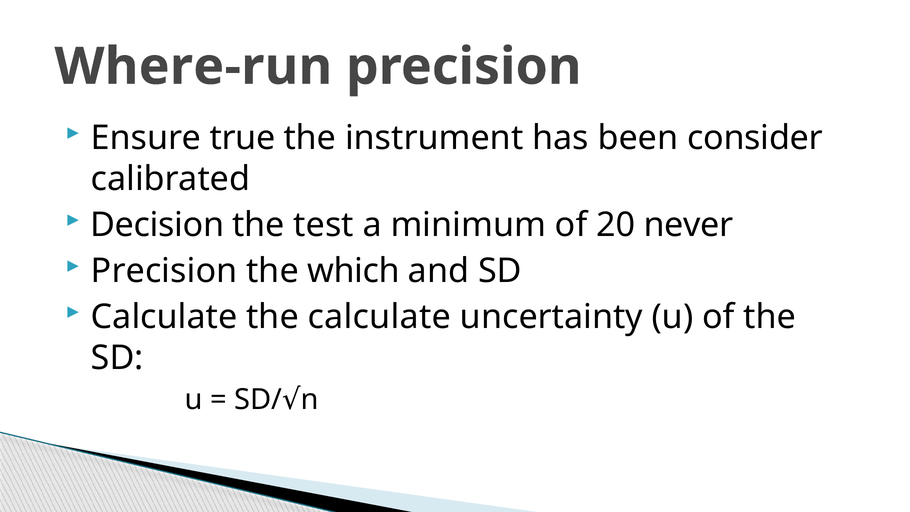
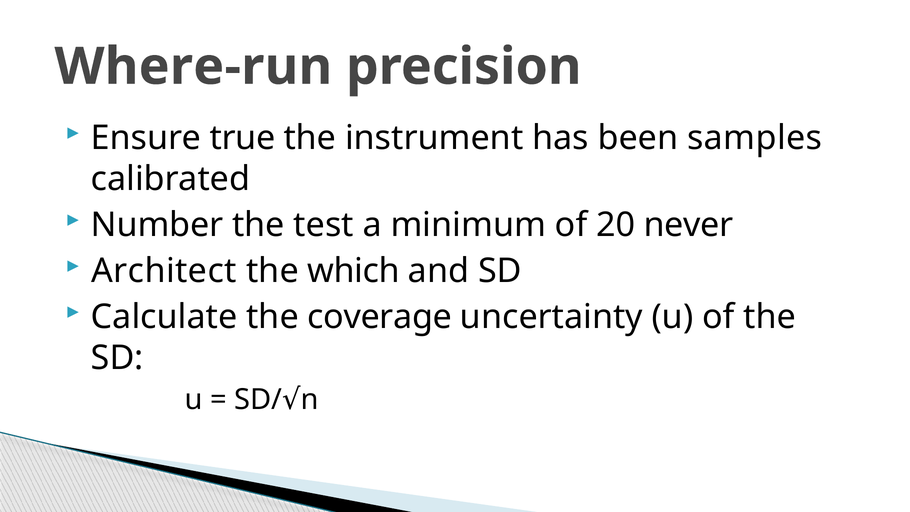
consider: consider -> samples (755, 138)
Decision: Decision -> Number (157, 225)
Precision: Precision -> Architect (164, 271)
the calculate: calculate -> coverage (380, 317)
